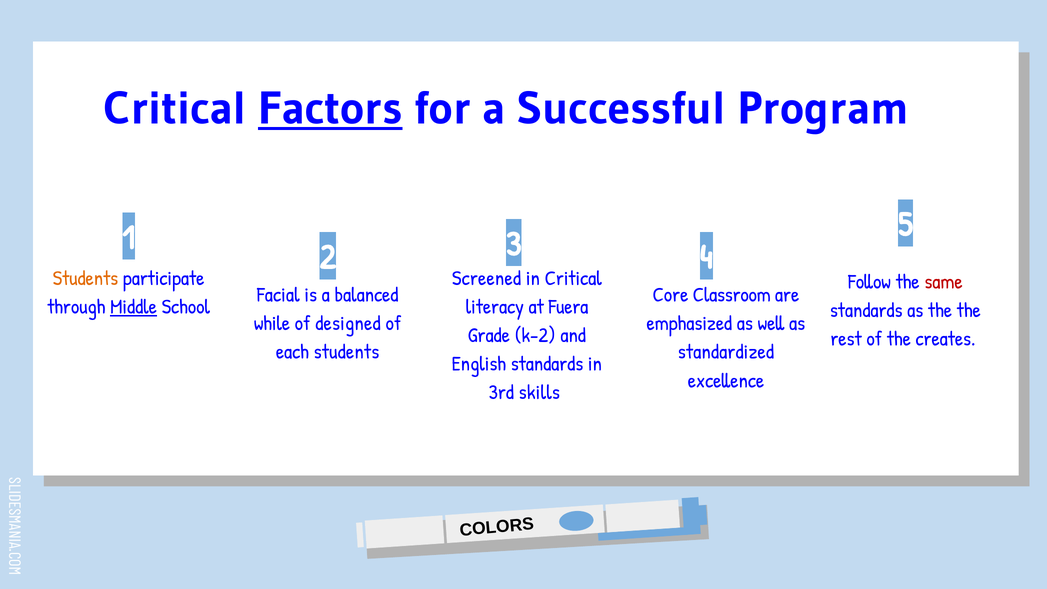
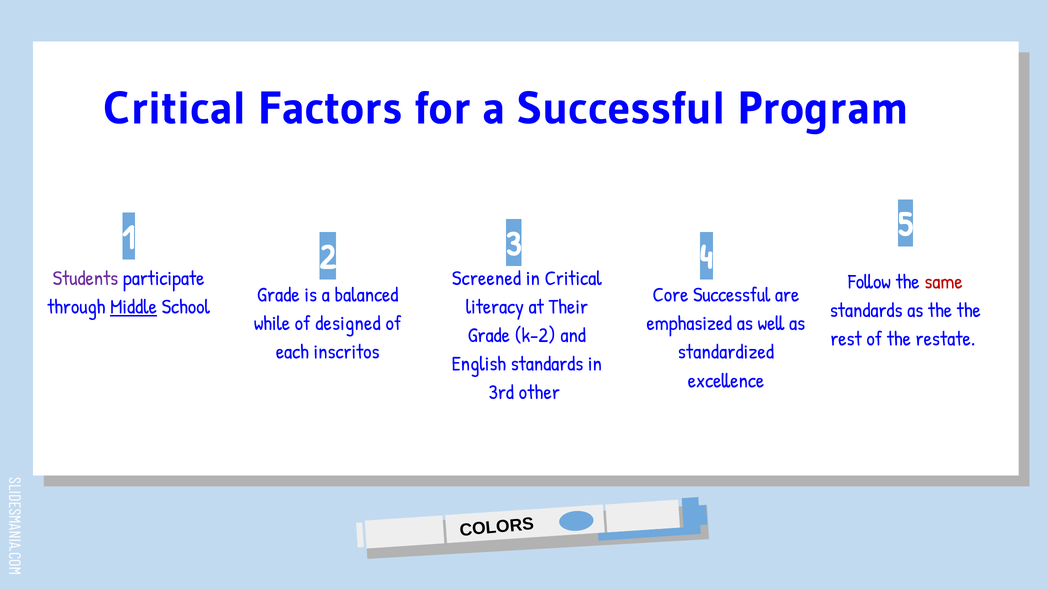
Factors underline: present -> none (330, 109)
Students colour: orange -> purple (85, 278)
Facial: Facial -> Grade (278, 295)
Core Classroom: Classroom -> Successful (732, 295)
Fuera: Fuera -> Their (568, 307)
creates: creates -> restate (945, 339)
each students: students -> inscritos (347, 352)
skills: skills -> other (539, 393)
